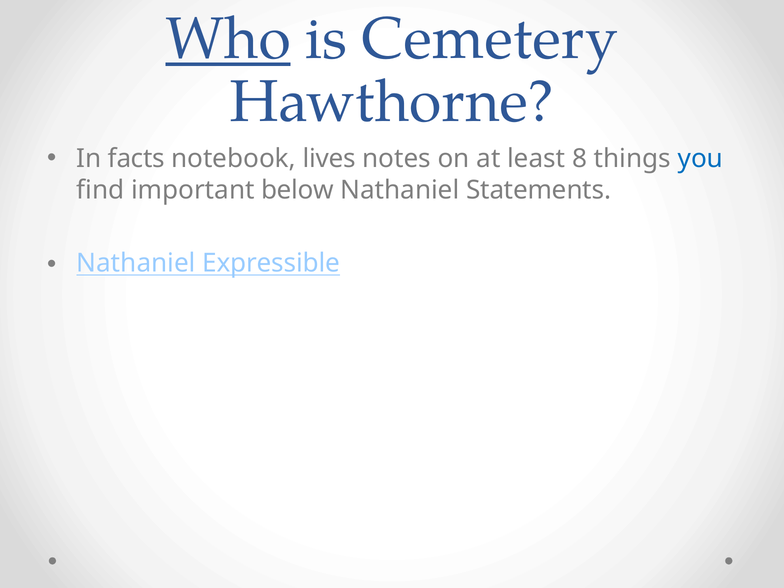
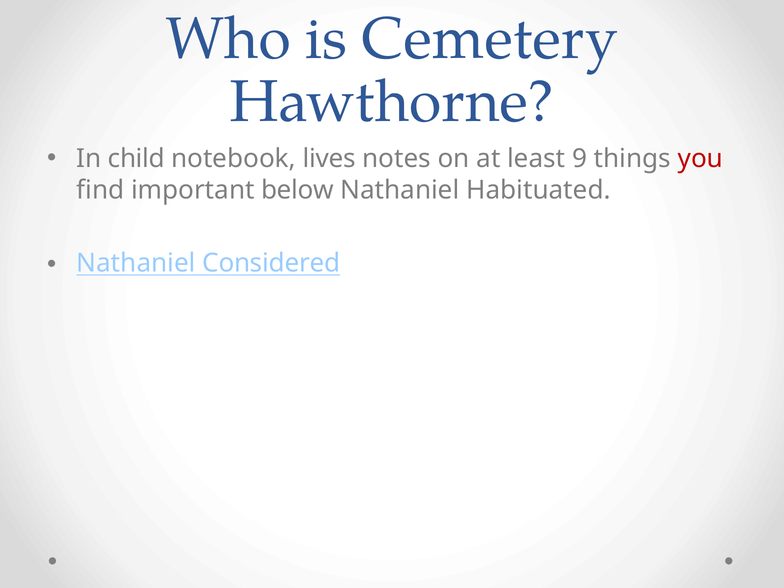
Who underline: present -> none (228, 39)
facts: facts -> child (136, 159)
8: 8 -> 9 (580, 159)
you colour: blue -> red (700, 159)
Statements: Statements -> Habituated (538, 190)
Expressible: Expressible -> Considered (271, 263)
